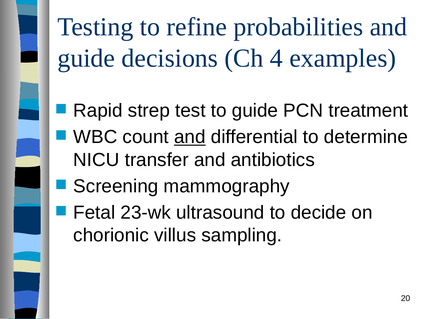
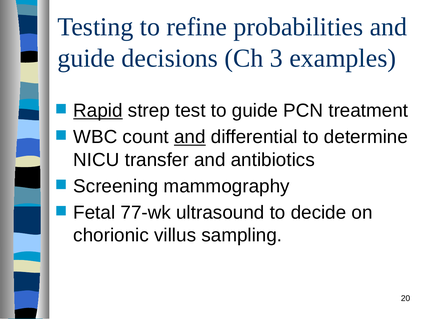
4: 4 -> 3 (276, 58)
Rapid underline: none -> present (98, 111)
23-wk: 23-wk -> 77-wk (146, 213)
